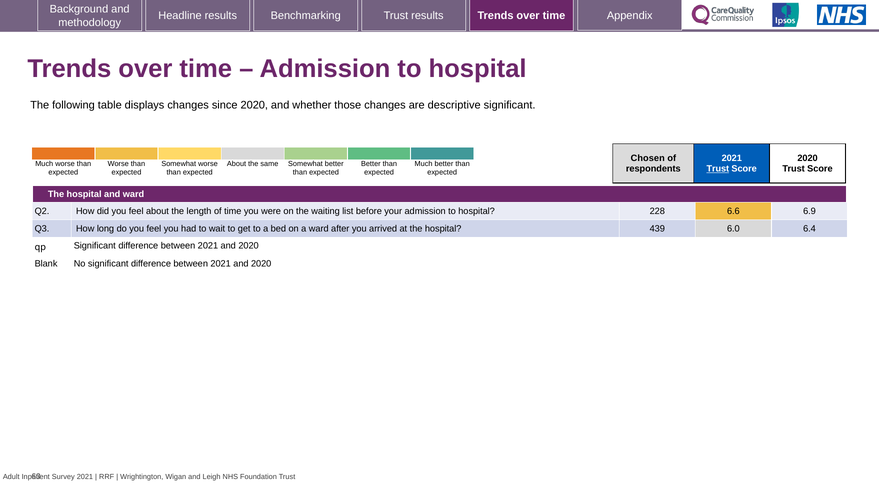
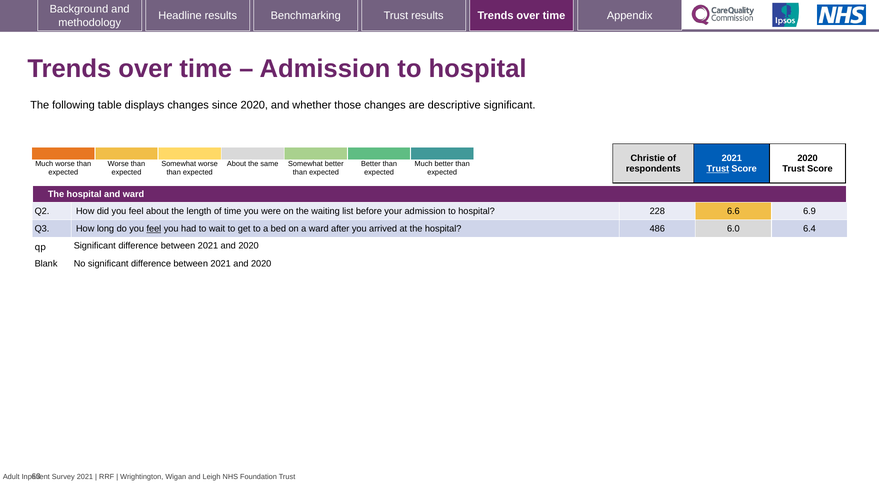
Chosen: Chosen -> Christie (648, 159)
feel underline: none -> present (154, 229)
439: 439 -> 486 (657, 229)
